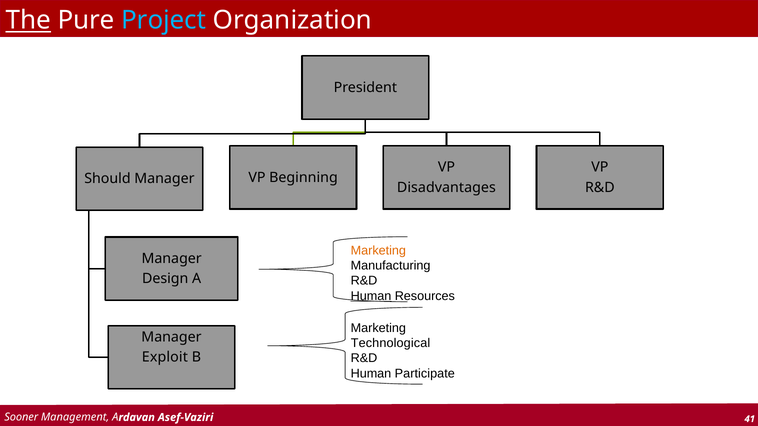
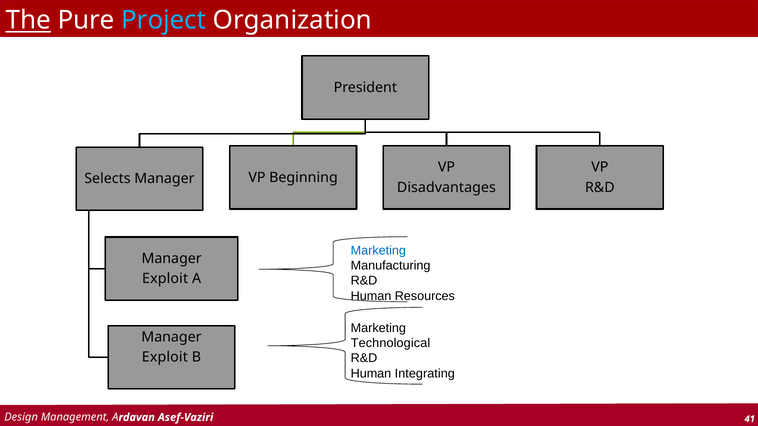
Should: Should -> Selects (107, 179)
Marketing colour: orange -> blue (378, 251)
Design: Design -> Exploit (165, 279)
Human underline: present -> none (371, 296)
Participate: Participate -> Integrating (425, 374)
Sooner: Sooner -> Design (21, 418)
